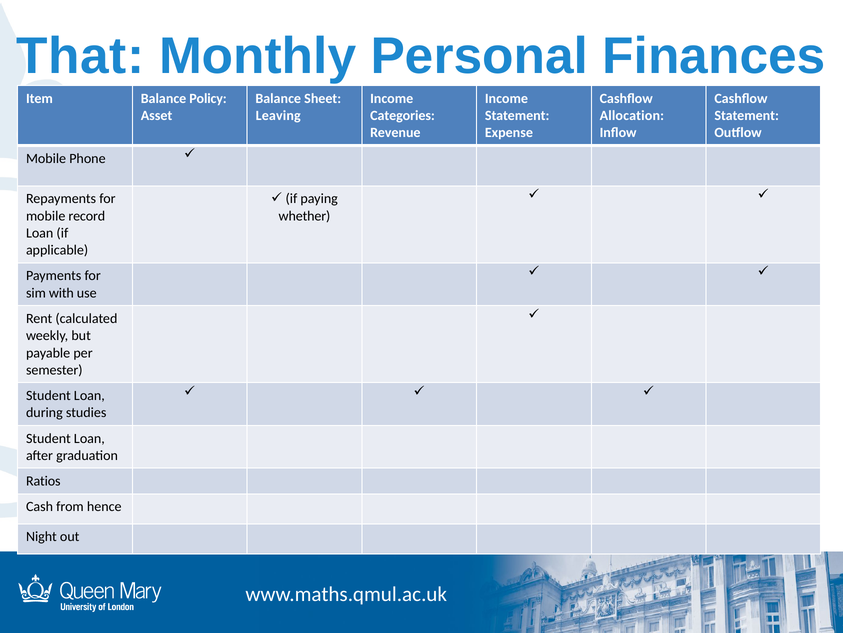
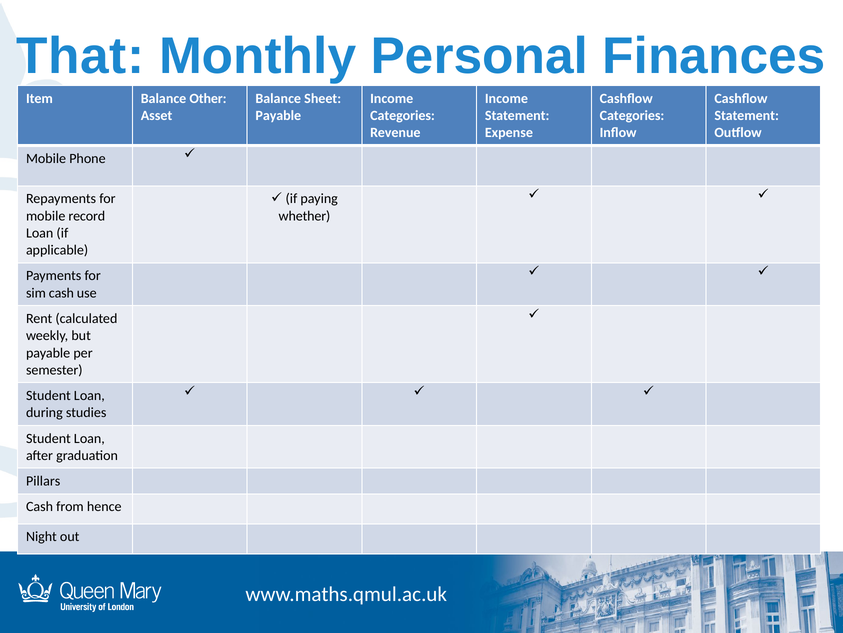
Policy: Policy -> Other (208, 98)
Leaving: Leaving -> Payable (278, 115)
Allocation: Allocation -> Categories (632, 115)
sim with: with -> cash (61, 293)
Ratios: Ratios -> Pillars (43, 481)
